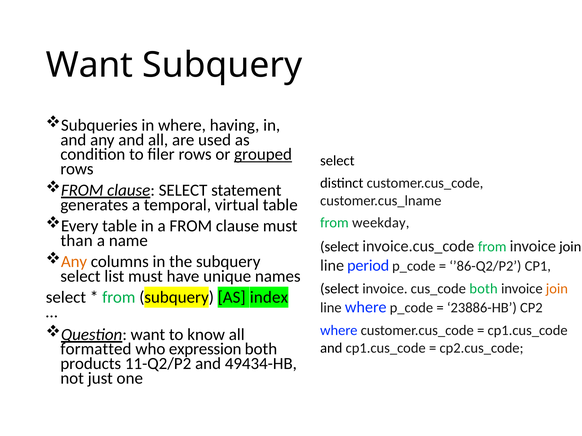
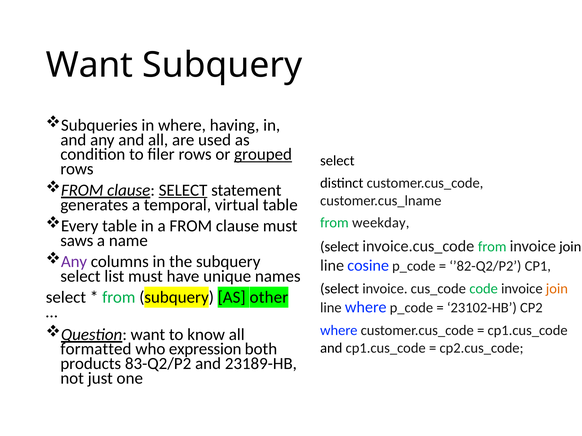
SELECT underline: none -> present (183, 190)
than: than -> saws (77, 241)
Any colour: orange -> purple (74, 262)
period: period -> cosine (368, 266)
’86-Q2/P2: ’86-Q2/P2 -> ’82-Q2/P2 (485, 266)
cus_code both: both -> code (484, 289)
index: index -> other (269, 298)
23886-HB: 23886-HB -> 23102-HB (482, 308)
11-Q2/P2: 11-Q2/P2 -> 83-Q2/P2 (158, 364)
49434-HB: 49434-HB -> 23189-HB (261, 364)
